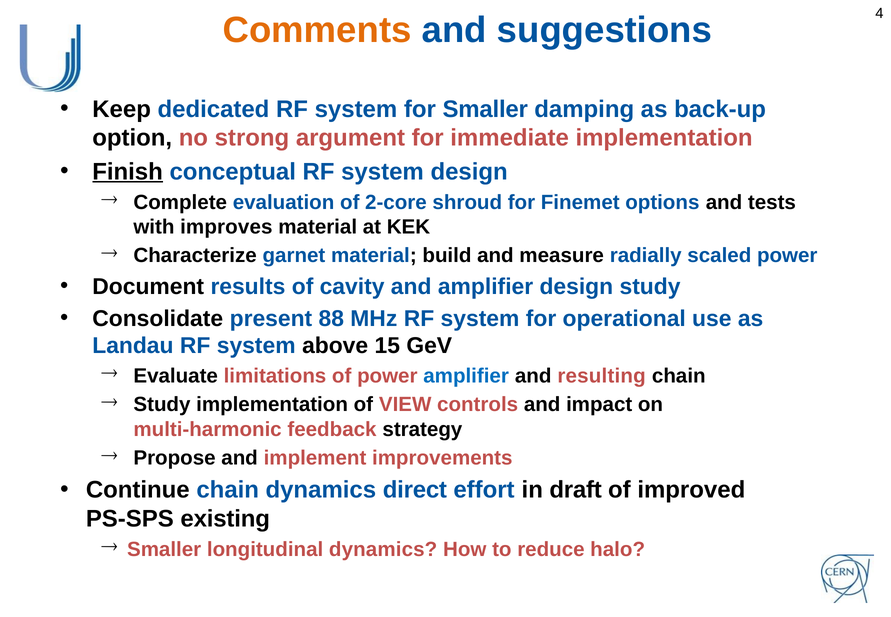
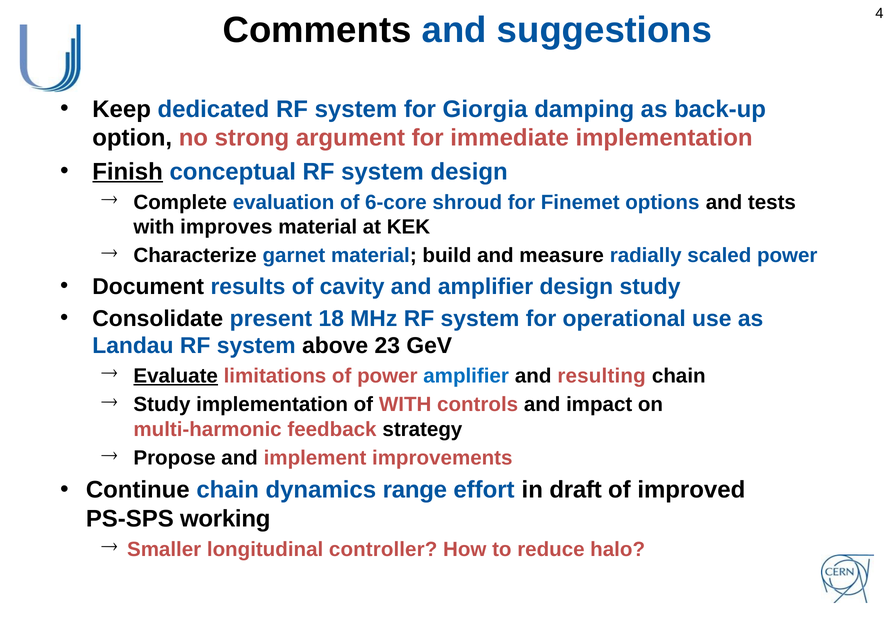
Comments colour: orange -> black (317, 30)
for Smaller: Smaller -> Giorgia (485, 109)
2-core: 2-core -> 6-core (396, 202)
88: 88 -> 18 (331, 318)
15: 15 -> 23 (387, 346)
Evaluate underline: none -> present (176, 376)
of VIEW: VIEW -> WITH (405, 405)
direct: direct -> range (415, 490)
existing: existing -> working (225, 519)
longitudinal dynamics: dynamics -> controller (383, 549)
